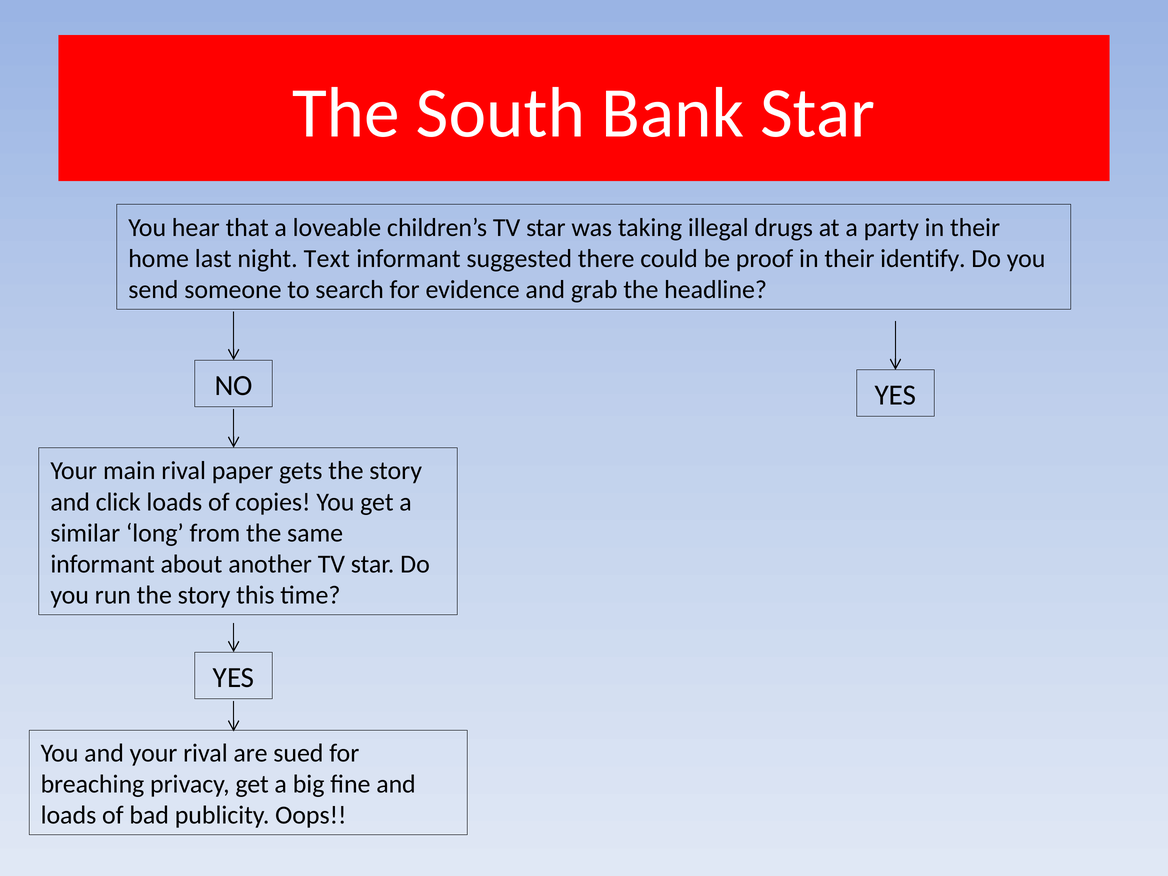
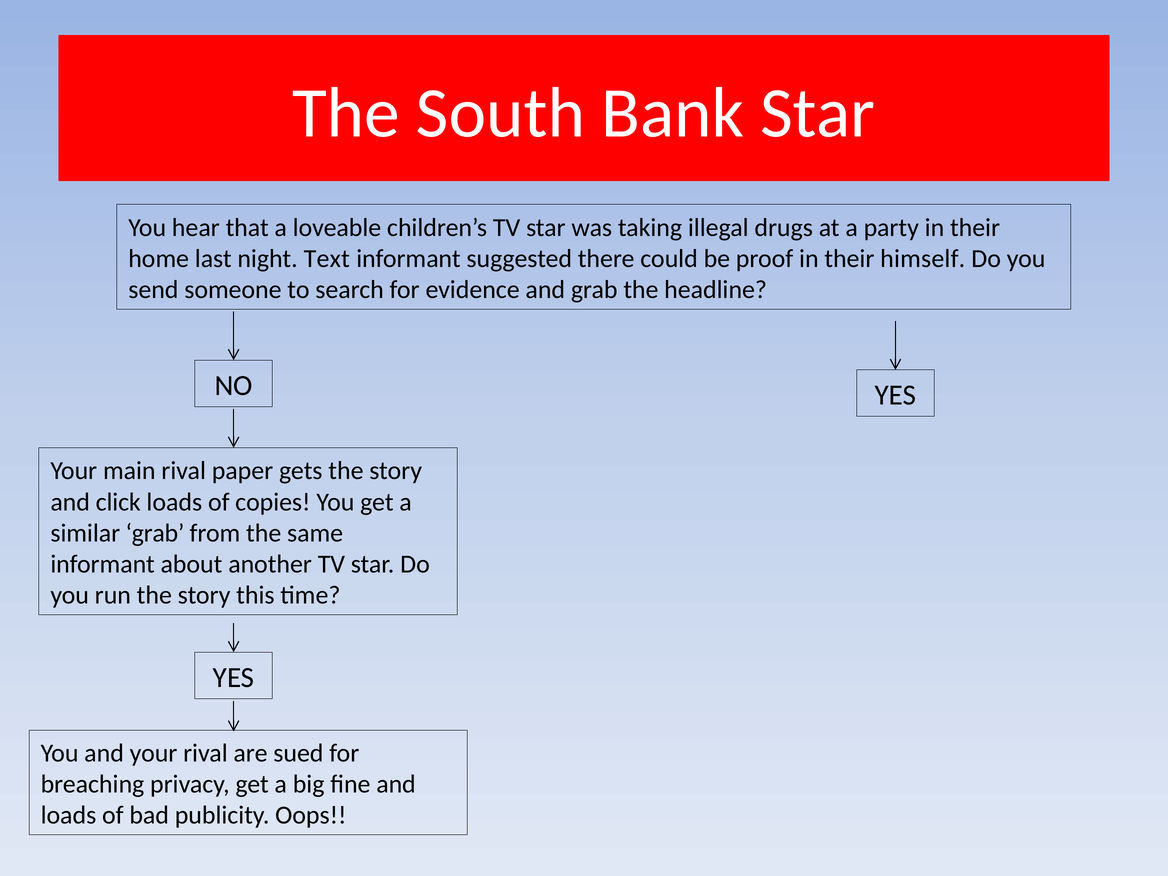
identify: identify -> himself (923, 259)
similar long: long -> grab (155, 533)
